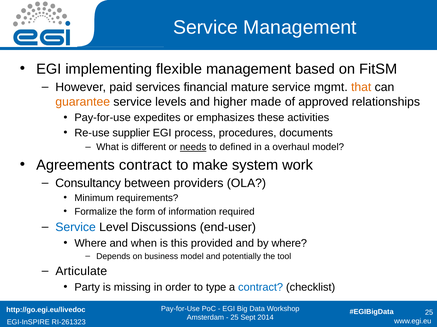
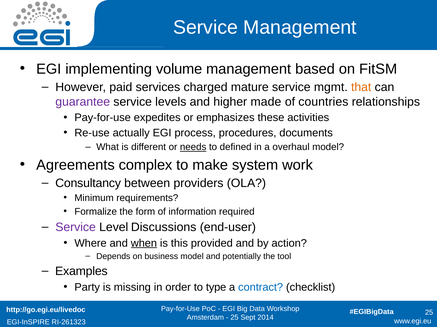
flexible: flexible -> volume (179, 69)
financial: financial -> charged (206, 87)
guarantee colour: orange -> purple (83, 102)
approved: approved -> countries (323, 102)
supplier: supplier -> actually (131, 133)
Agreements contract: contract -> complex (145, 165)
Service colour: blue -> purple (76, 228)
when underline: none -> present (144, 244)
by where: where -> action (289, 244)
Articulate: Articulate -> Examples (81, 272)
